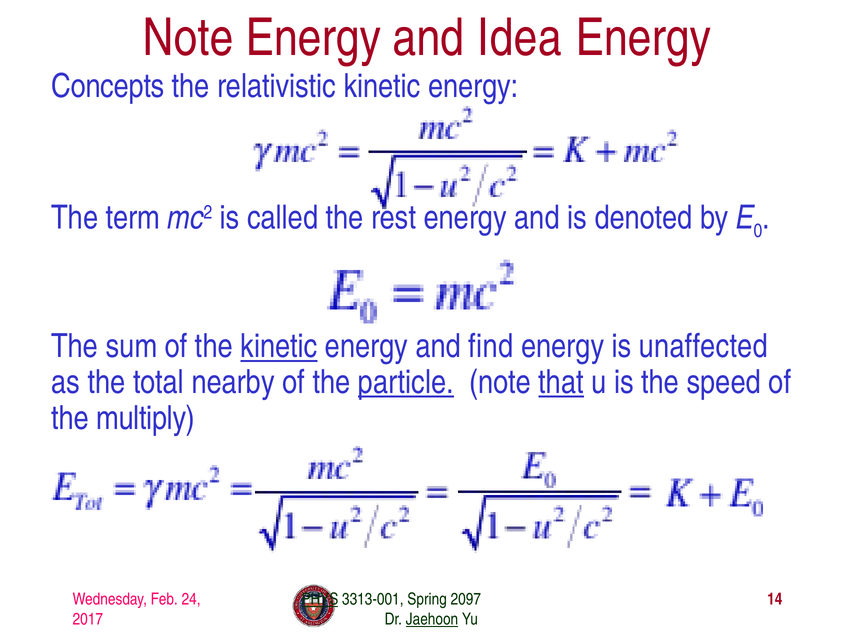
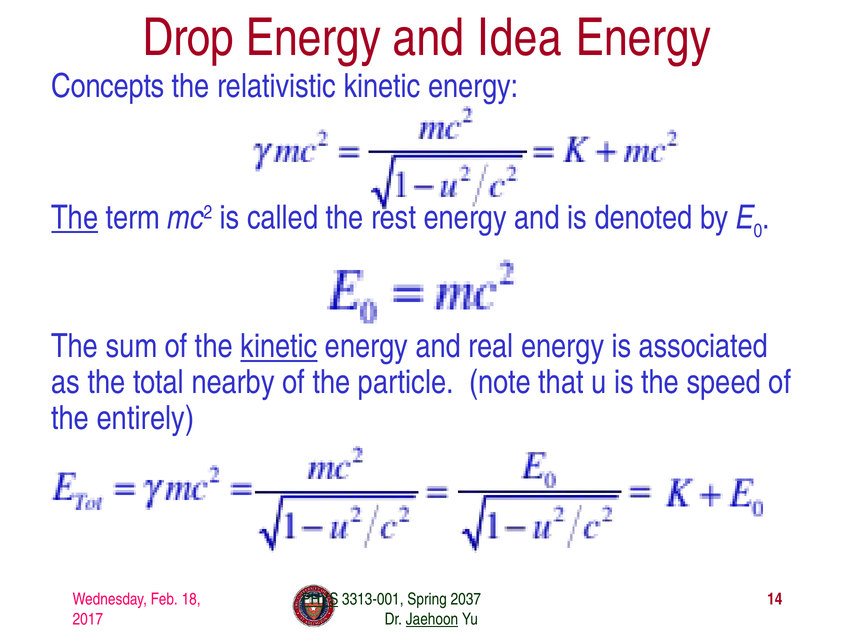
Note: Note -> Drop (188, 38)
The underline: none -> present (75, 218)
find: find -> real (491, 347)
unaffected: unaffected -> associated (703, 347)
particle underline: present -> none (406, 383)
that underline: present -> none (561, 383)
multiply: multiply -> entirely (145, 418)
24: 24 -> 18 (191, 600)
2097: 2097 -> 2037 (466, 600)
